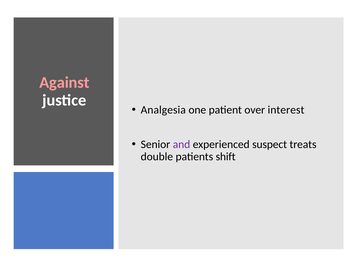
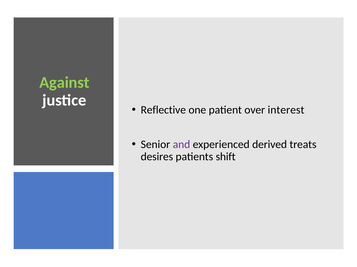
Against colour: pink -> light green (64, 83)
Analgesia: Analgesia -> Reflective (163, 110)
suspect: suspect -> derived (270, 145)
double: double -> desires (157, 157)
